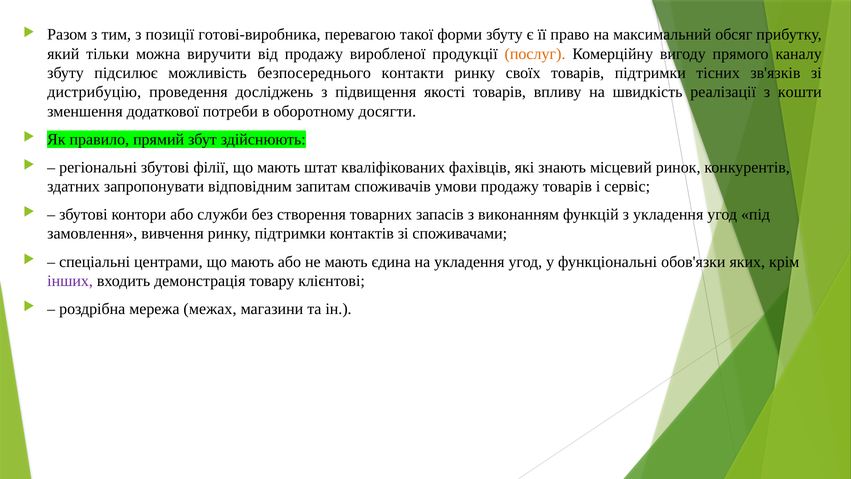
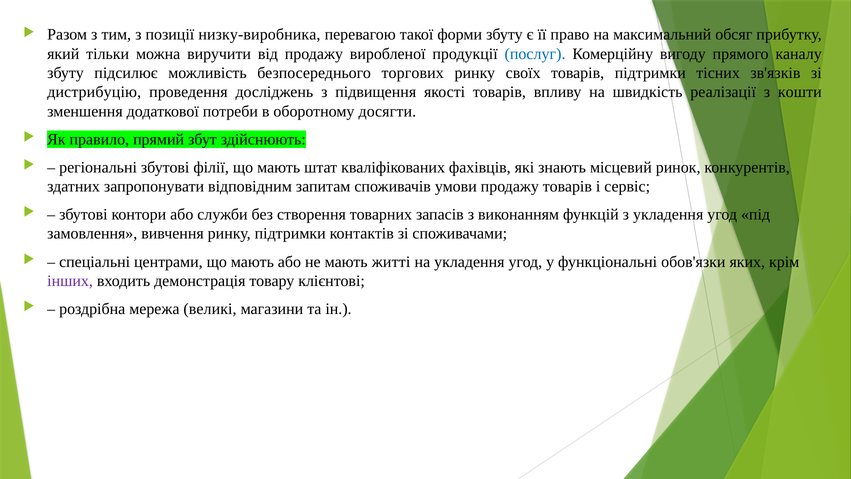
готові-виробника: готові-виробника -> низку-виробника (259, 35)
послуг colour: orange -> blue (535, 54)
контакти: контакти -> торгових (413, 73)
єдина: єдина -> житті (391, 262)
межах: межах -> великі (210, 309)
